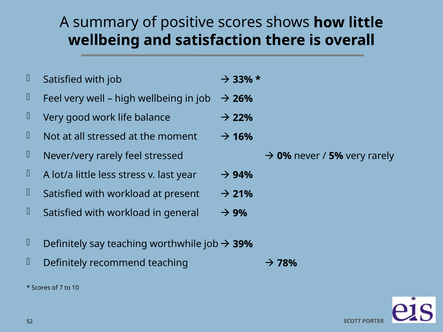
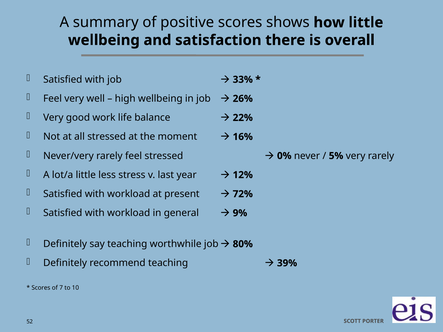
94%: 94% -> 12% (243, 175)
21%: 21% -> 72% (243, 194)
39%: 39% -> 80% (243, 244)
78%: 78% -> 39% (287, 263)
